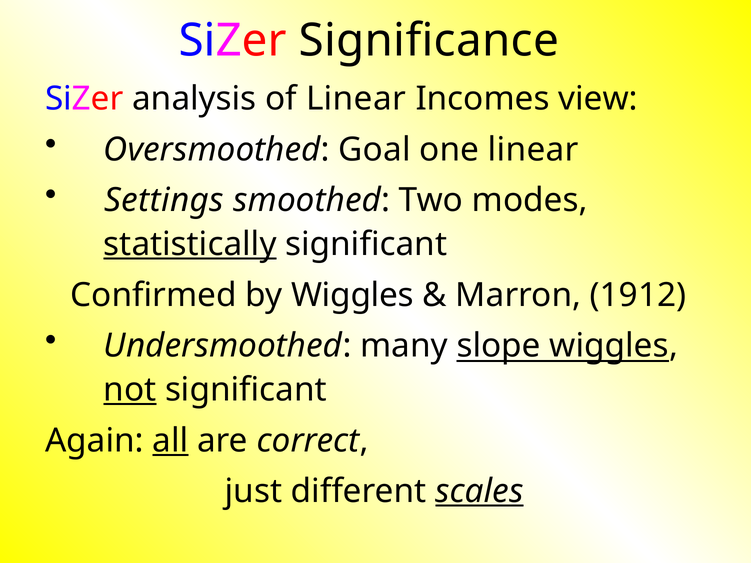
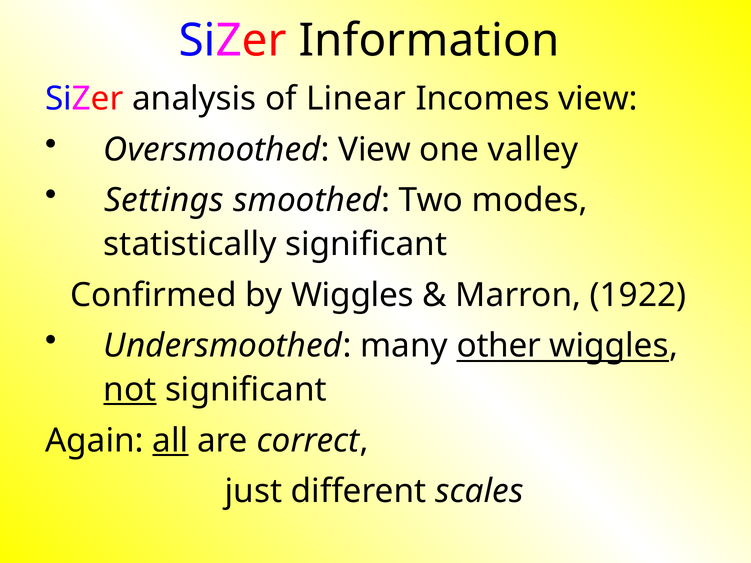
Significance: Significance -> Information (429, 41)
Oversmoothed Goal: Goal -> View (375, 150)
one linear: linear -> valley (533, 150)
statistically underline: present -> none (190, 244)
1912: 1912 -> 1922 (638, 295)
slope: slope -> other (499, 346)
scales underline: present -> none (479, 491)
